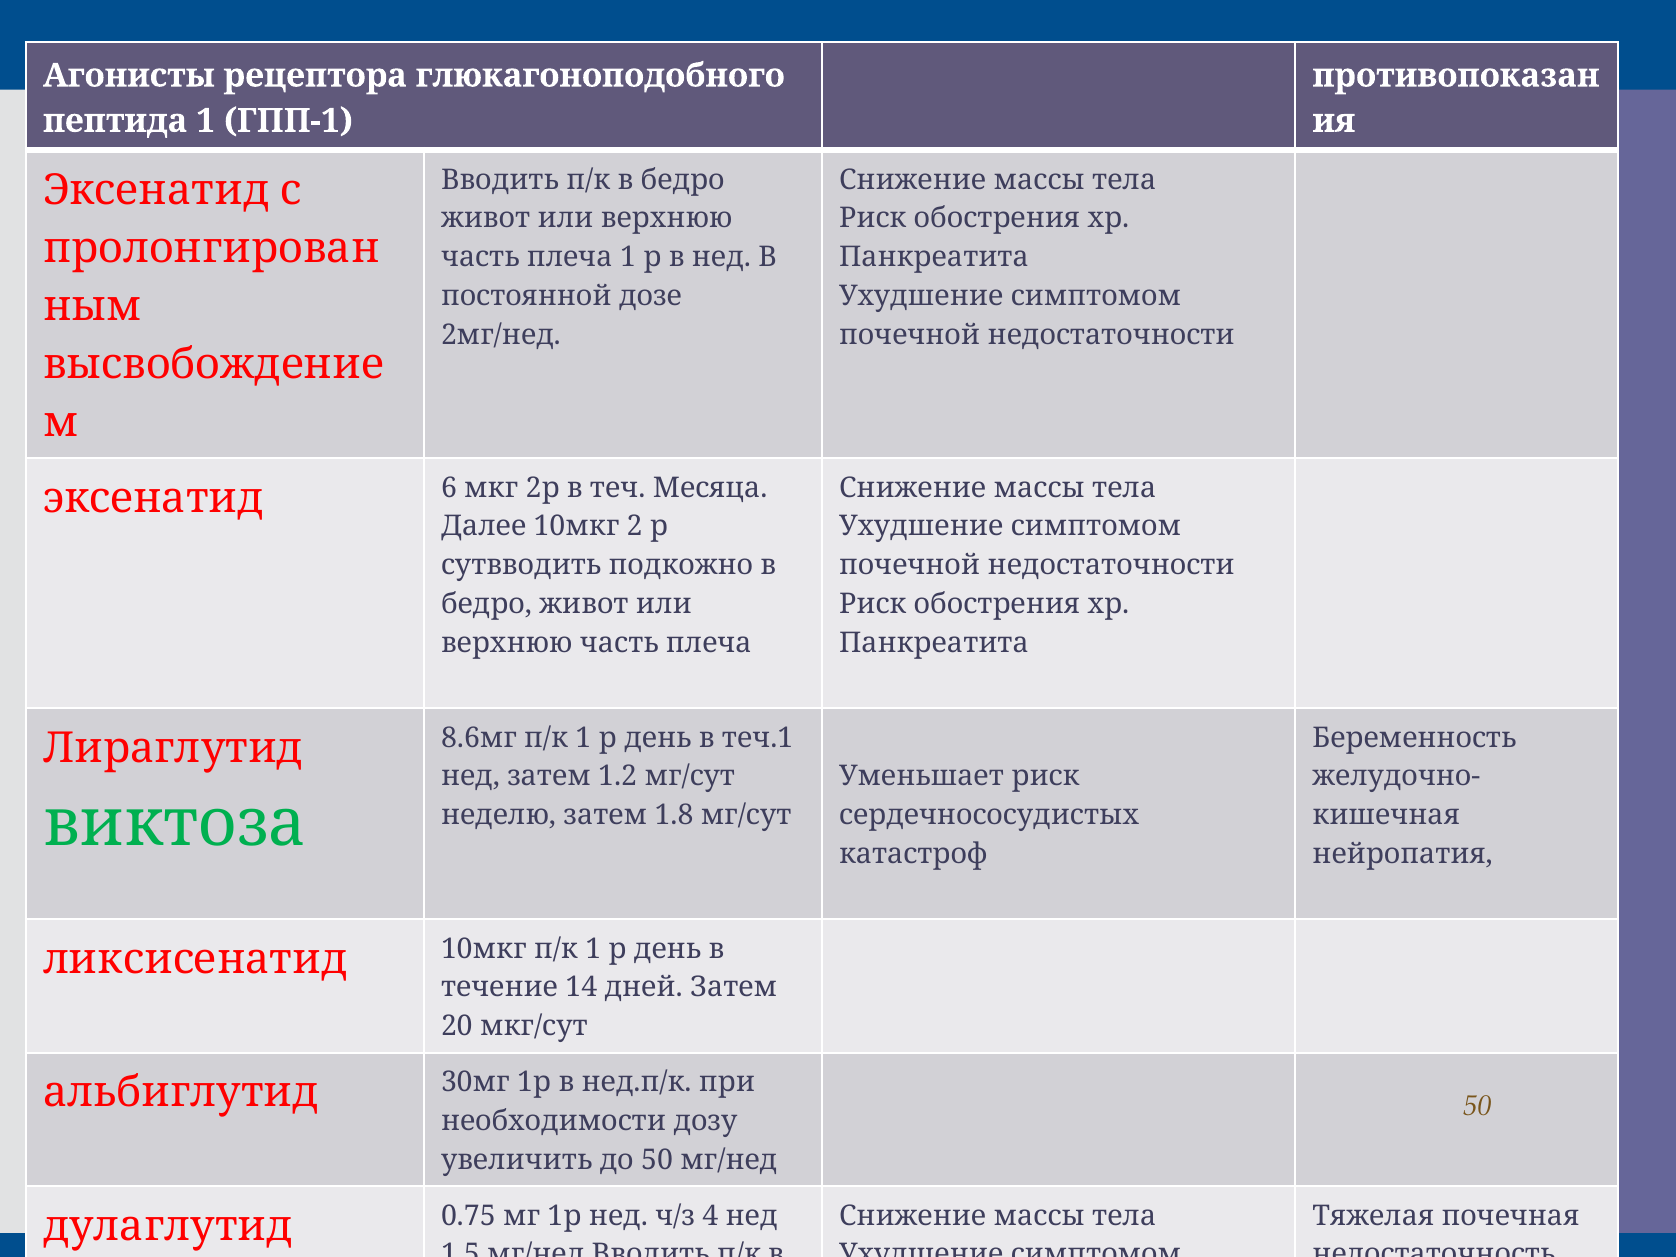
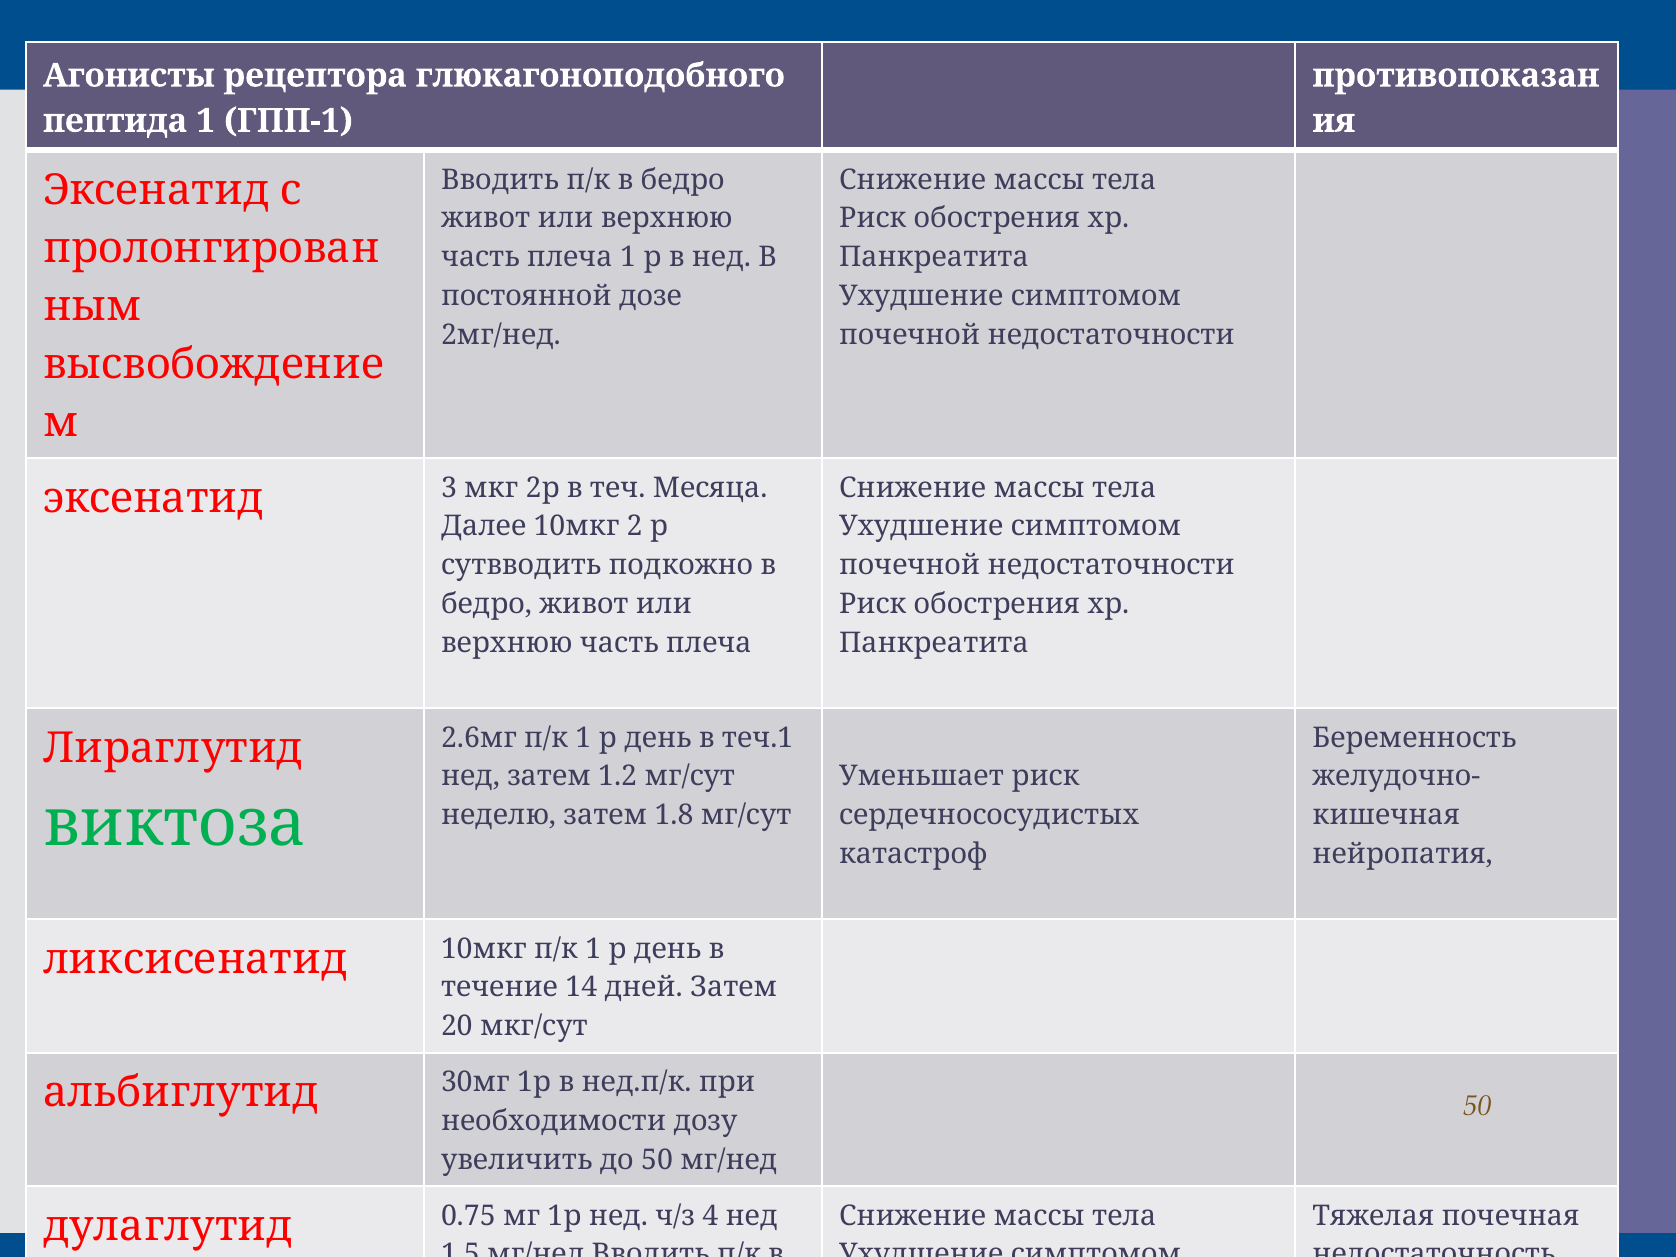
6: 6 -> 3 (449, 488)
8.6мг: 8.6мг -> 2.6мг (479, 738)
